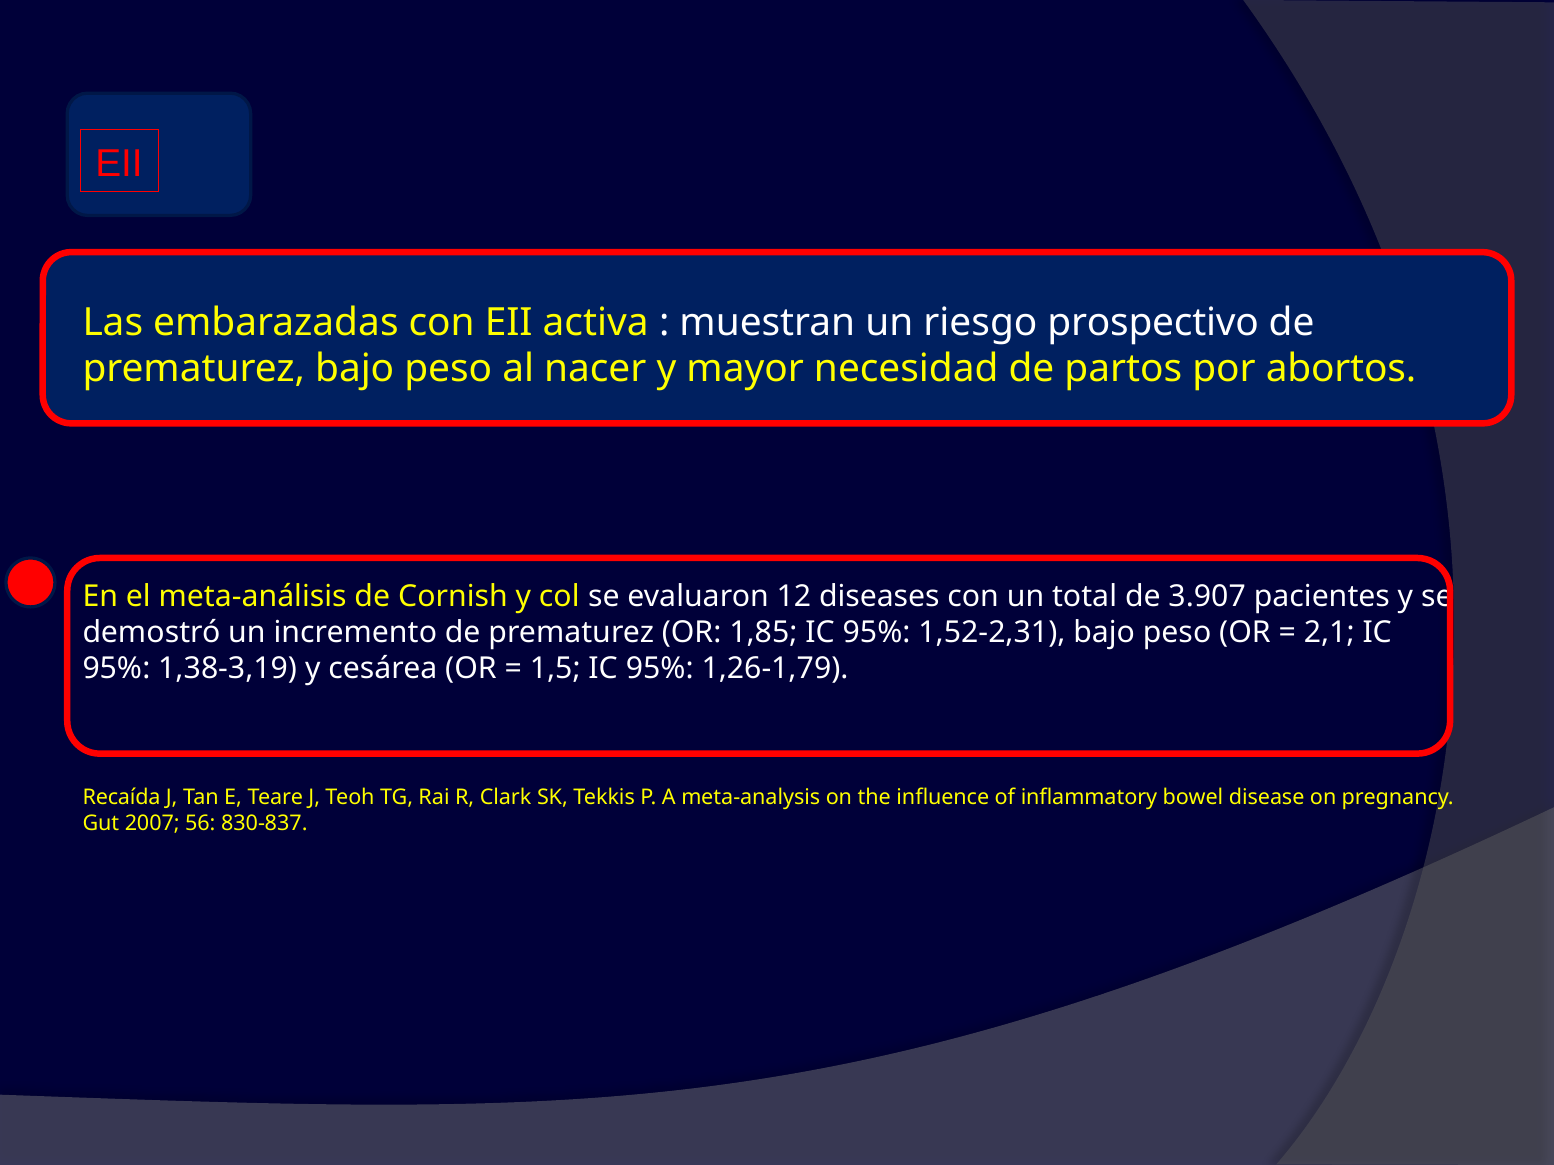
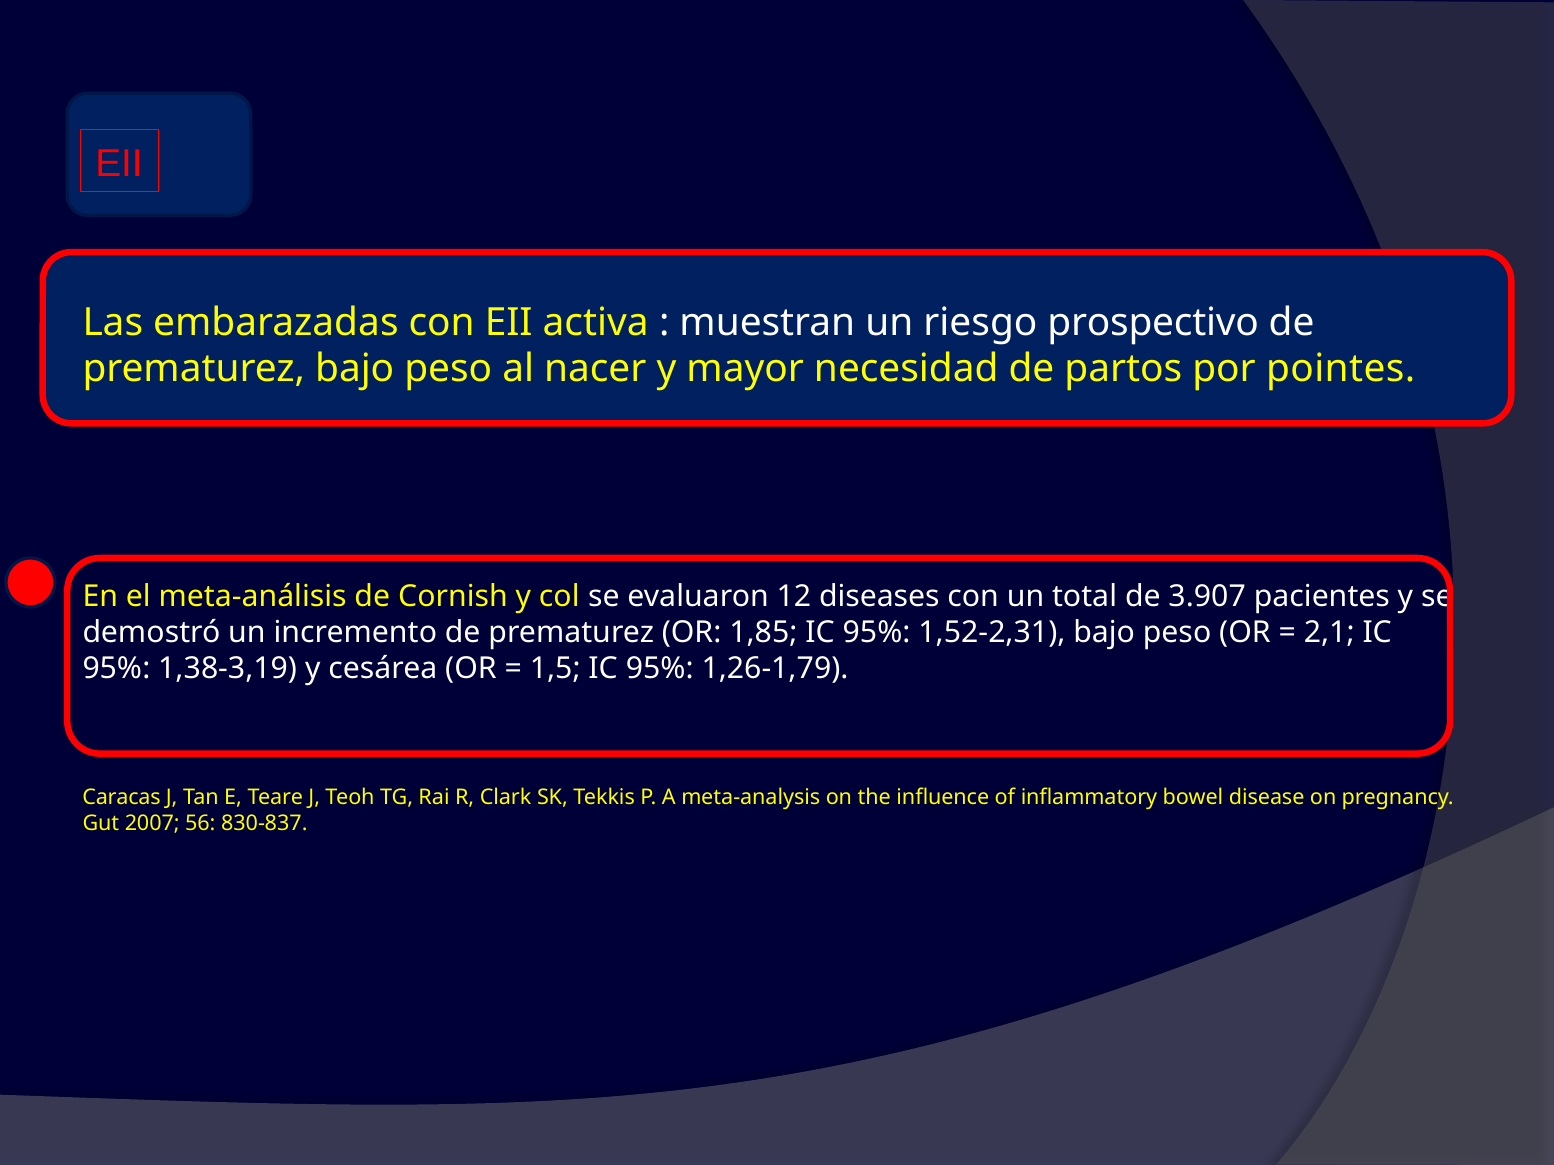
abortos: abortos -> pointes (1341, 369)
Recaída: Recaída -> Caracas (122, 798)
